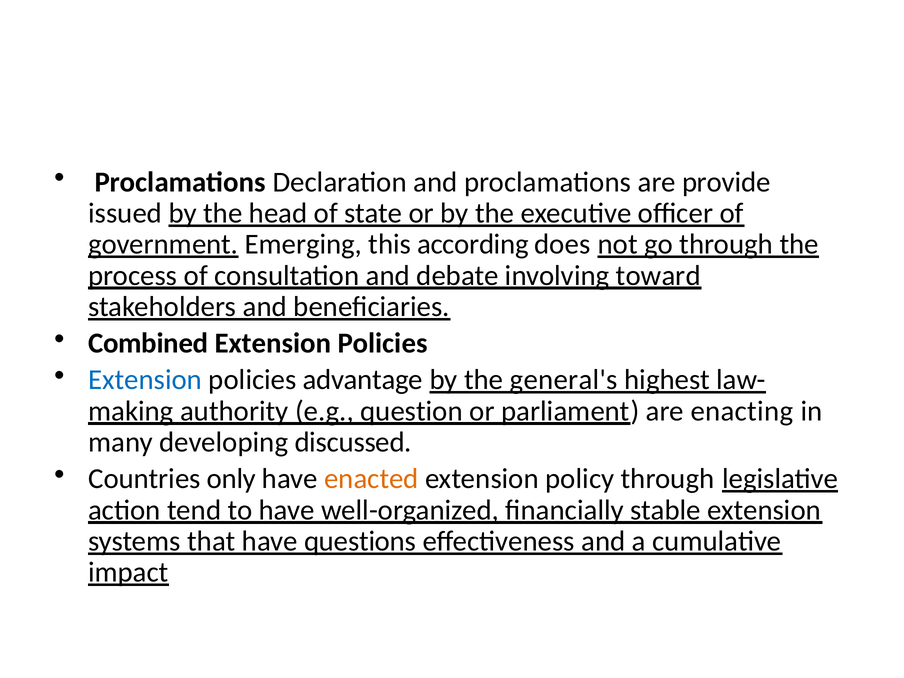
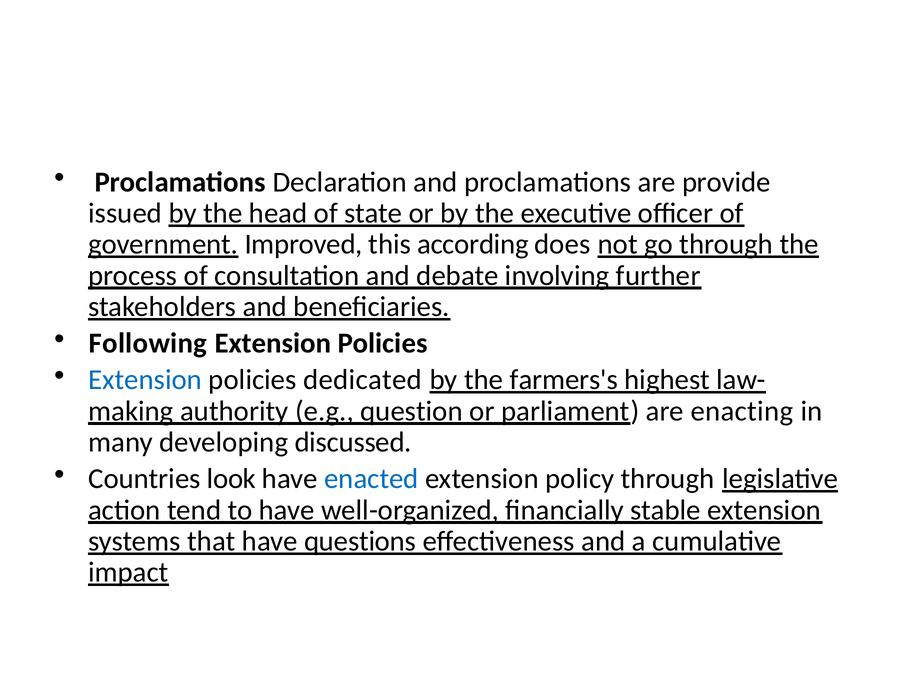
Emerging: Emerging -> Improved (304, 244)
toward: toward -> further (658, 276)
Combined: Combined -> Following (148, 343)
advantage: advantage -> dedicated (362, 380)
general's: general's -> farmers's (564, 380)
only: only -> look (231, 479)
enacted colour: orange -> blue (371, 479)
